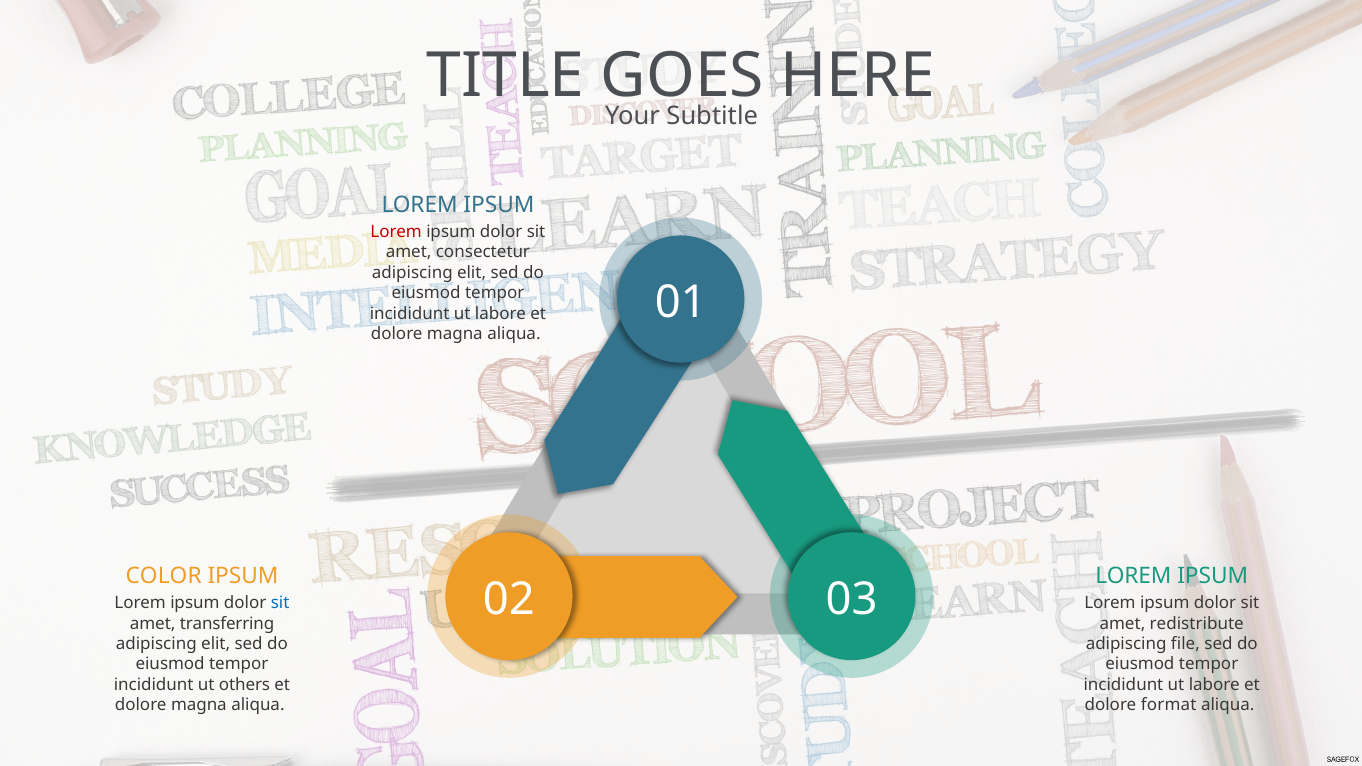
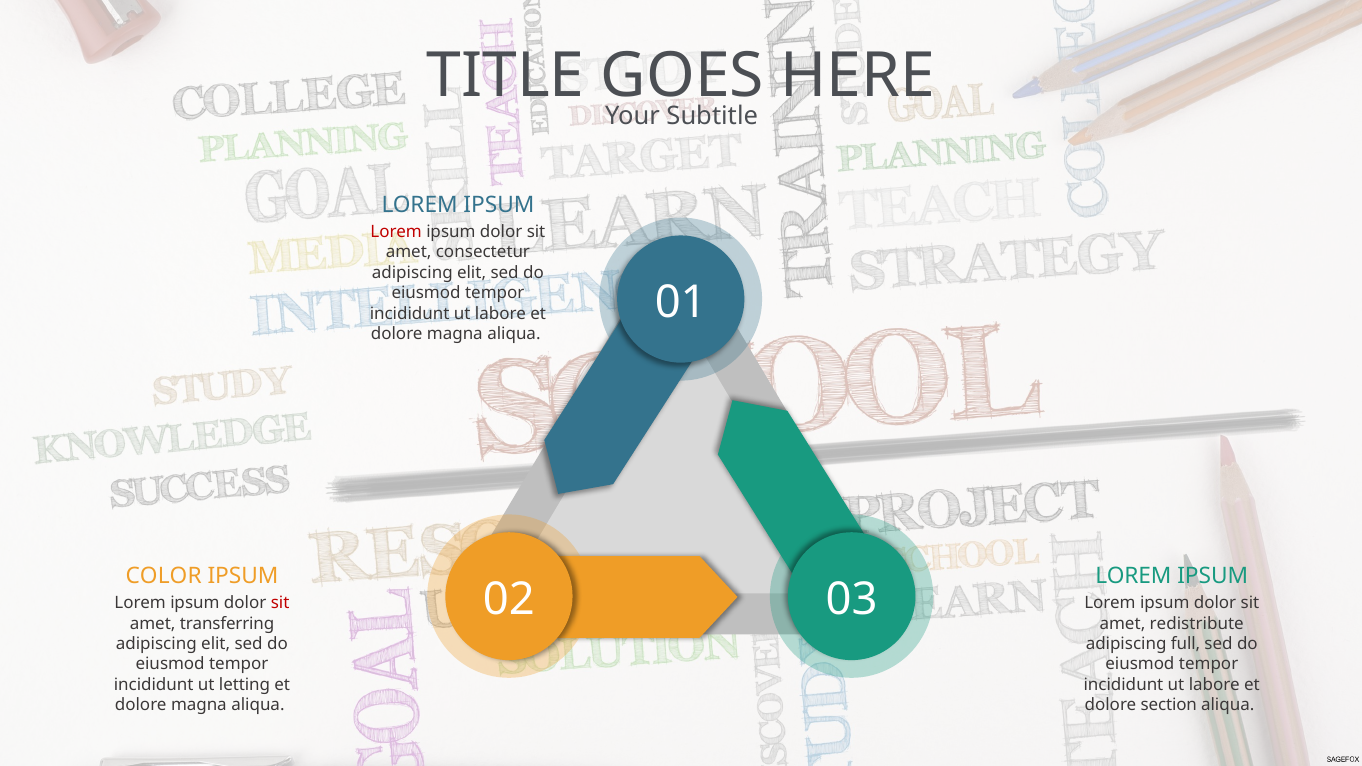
sit colour: blue -> red (280, 603)
file: file -> full (1185, 644)
others: others -> letting (245, 685)
format: format -> section (1169, 705)
